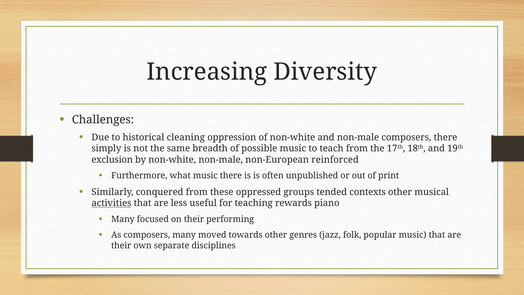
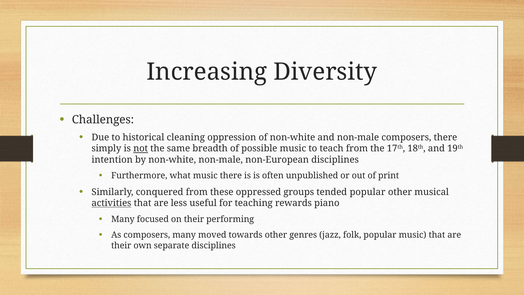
not underline: none -> present (141, 148)
exclusion: exclusion -> intention (112, 160)
non-European reinforced: reinforced -> disciplines (335, 160)
tended contexts: contexts -> popular (368, 192)
